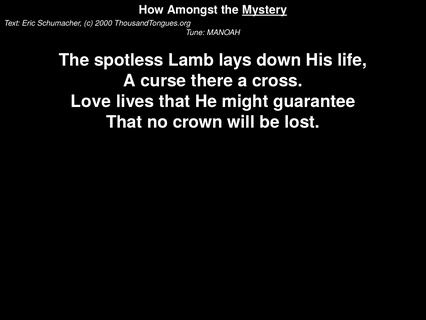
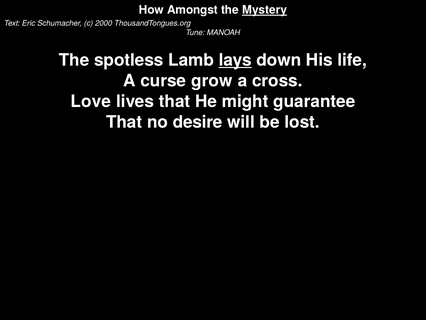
lays underline: none -> present (235, 60)
there: there -> grow (212, 81)
crown: crown -> desire (198, 122)
